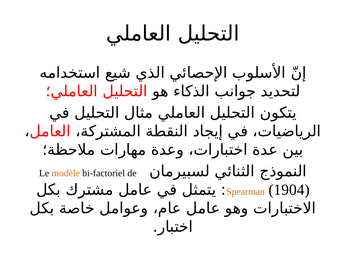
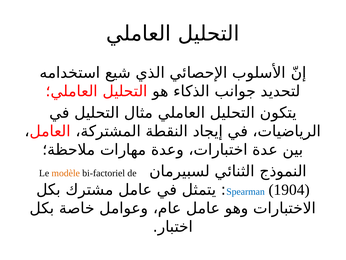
Spearman colour: orange -> blue (246, 191)
